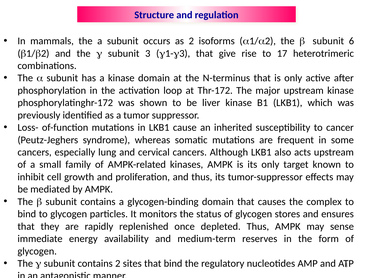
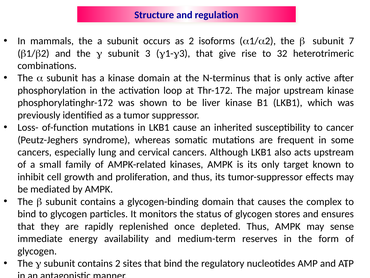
6: 6 -> 7 (351, 41)
17: 17 -> 32 (282, 53)
